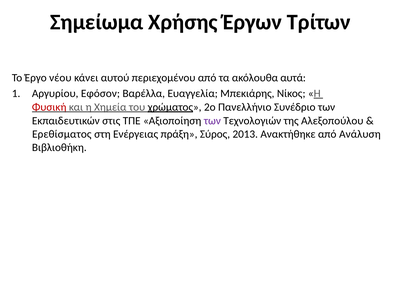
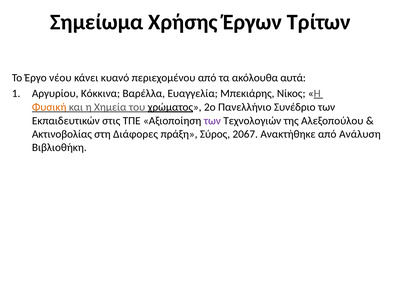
αυτού: αυτού -> κυανό (115, 78)
Εφόσον: Εφόσον -> Κόκκινα (100, 93)
Φυσική colour: red -> orange (49, 107)
Ερεθίσματος: Ερεθίσματος -> Ακτινοβολίας (62, 134)
Ενέργειας: Ενέργειας -> Διάφορες (136, 134)
2013: 2013 -> 2067 (245, 134)
